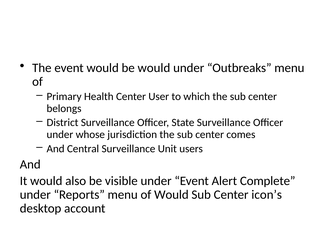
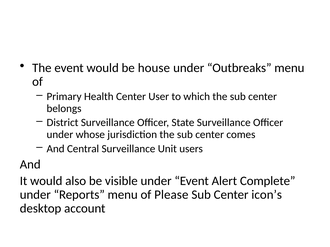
be would: would -> house (154, 68)
of Would: Would -> Please (171, 195)
